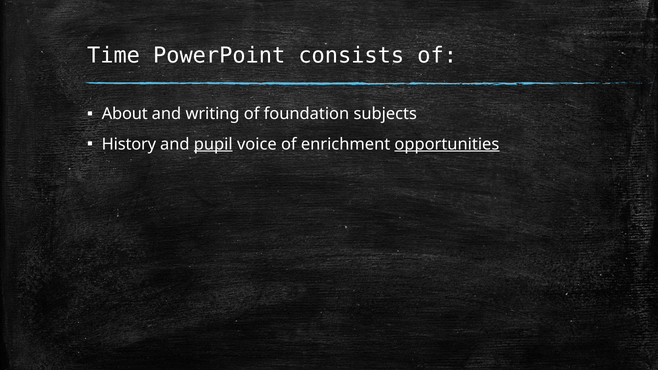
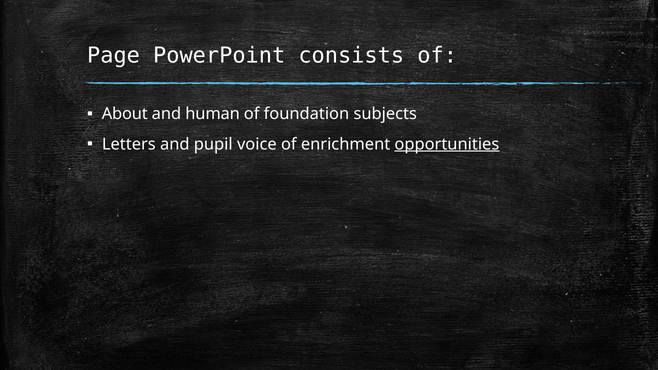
Time: Time -> Page (114, 55)
writing: writing -> human (213, 114)
History: History -> Letters (129, 144)
pupil underline: present -> none (213, 144)
